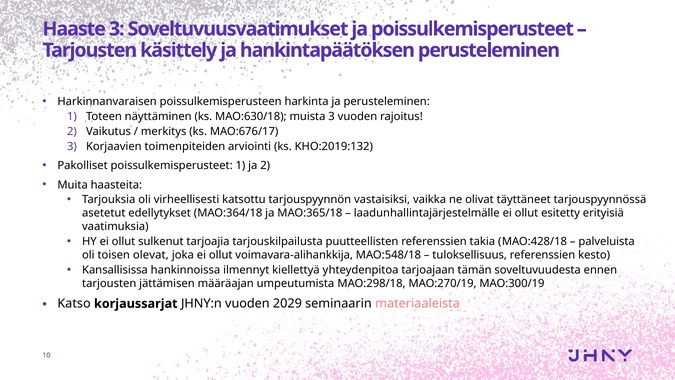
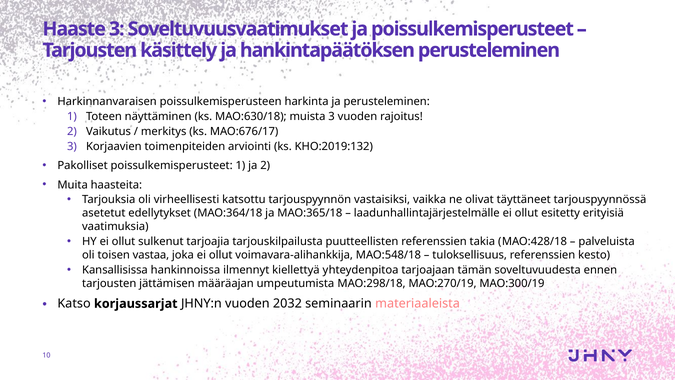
olevat: olevat -> vastaa (151, 255)
2029: 2029 -> 2032 (287, 303)
